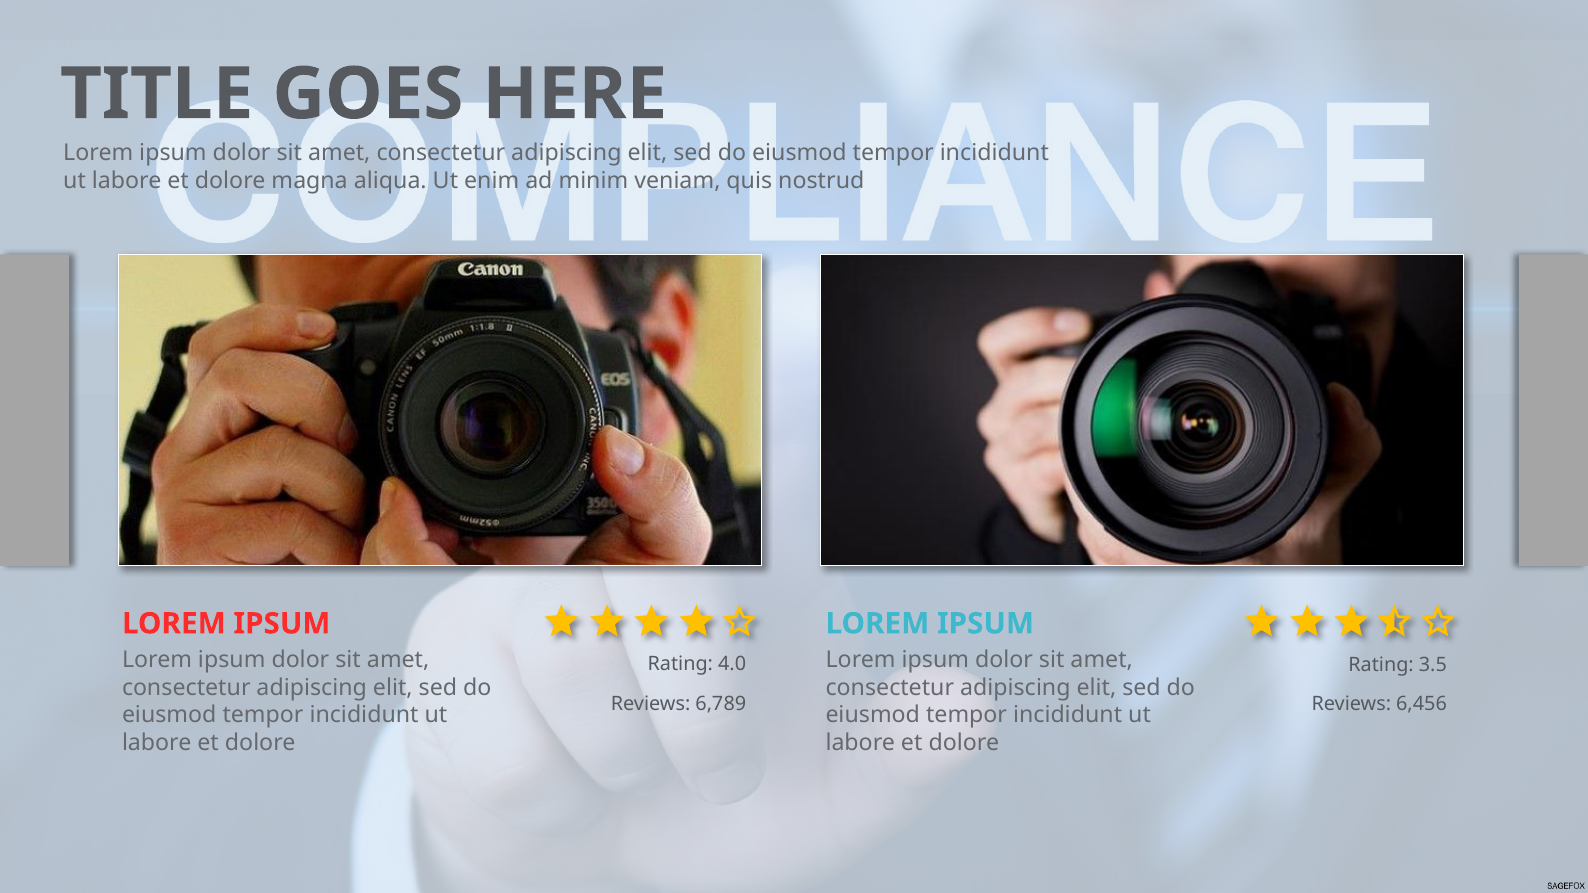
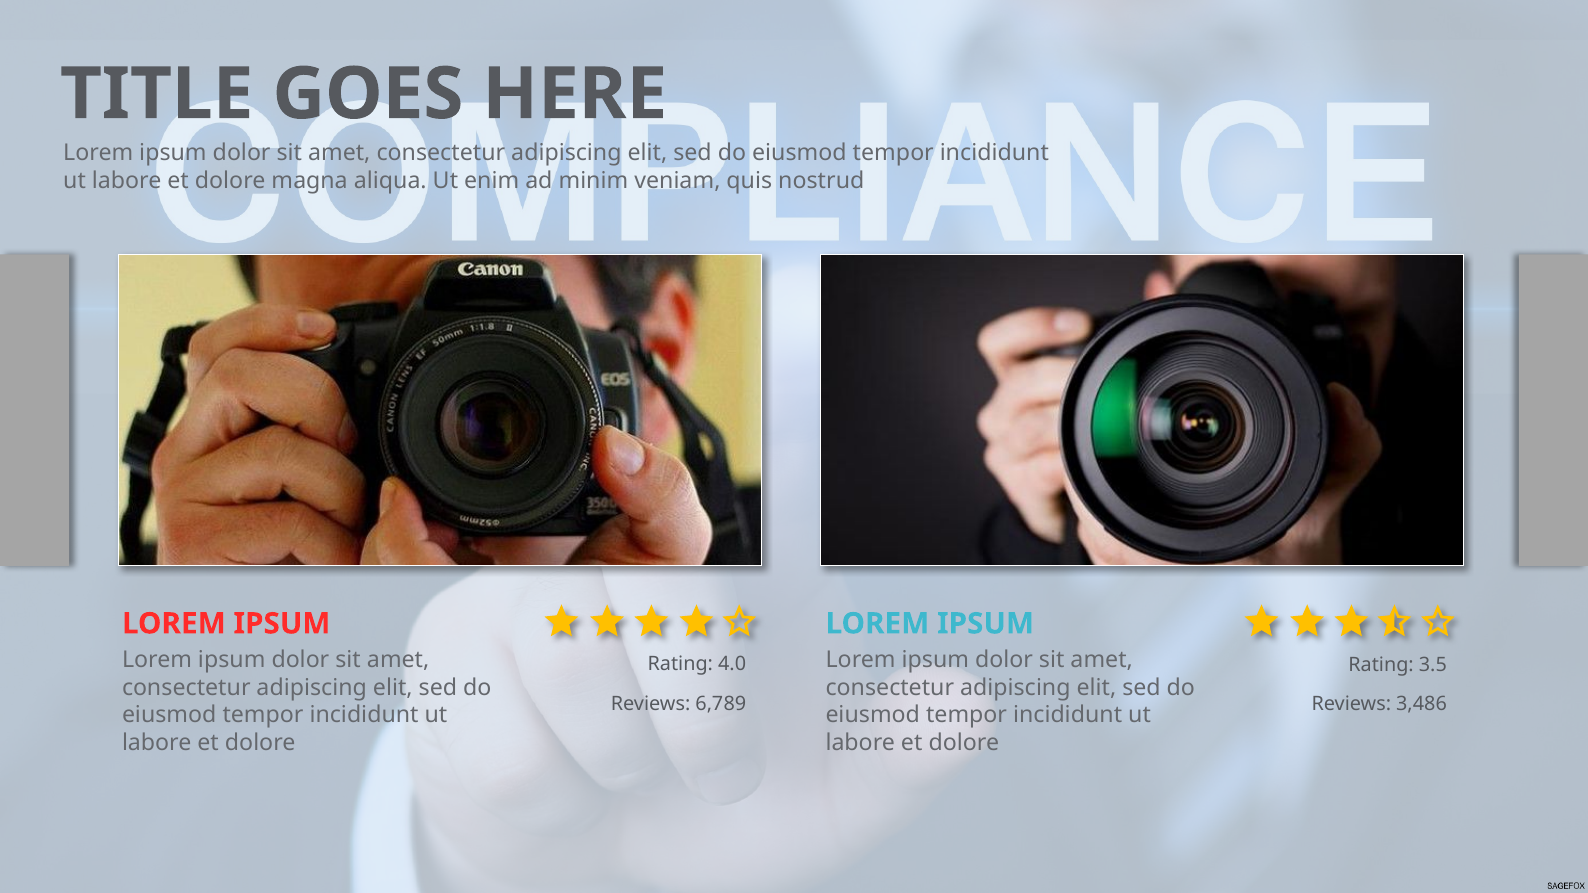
6,456: 6,456 -> 3,486 (1421, 704)
